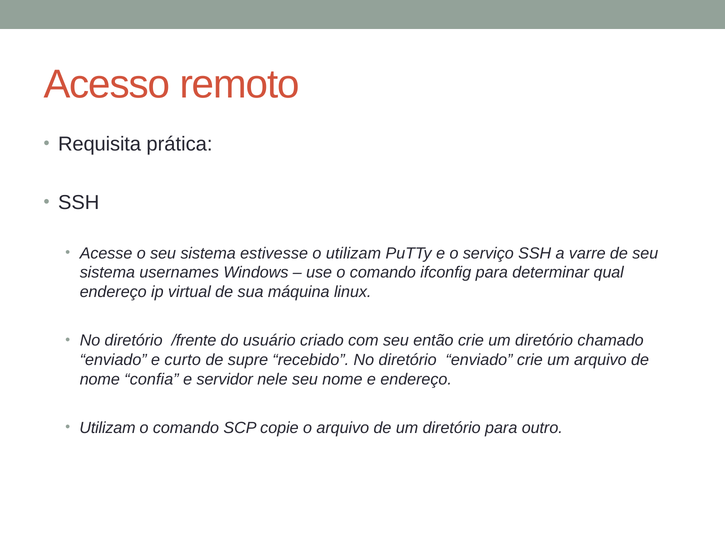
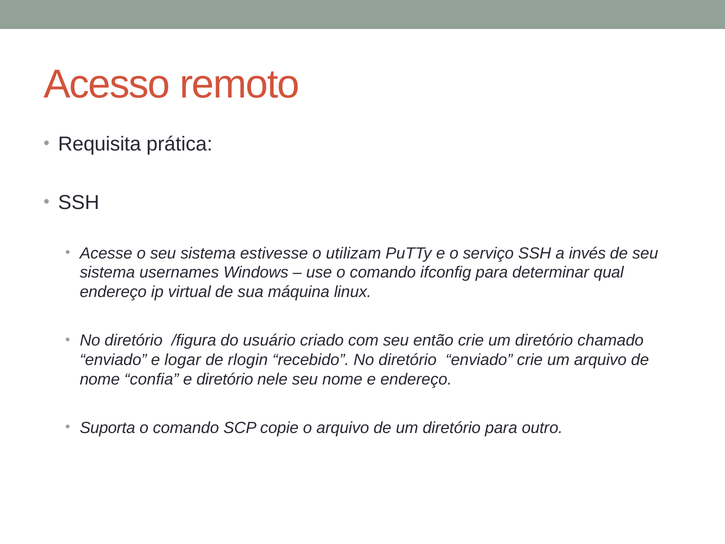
varre: varre -> invés (587, 253)
/frente: /frente -> /figura (194, 340)
curto: curto -> logar (183, 360)
supre: supre -> rlogin (248, 360)
e servidor: servidor -> diretório (225, 379)
Utilizam: Utilizam -> Suporta (107, 428)
